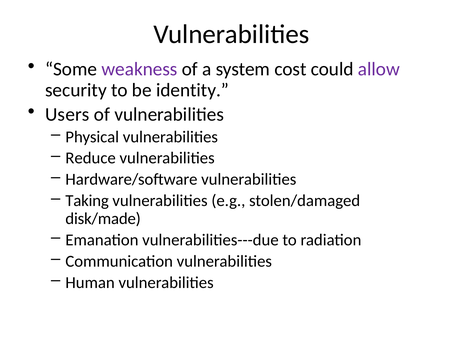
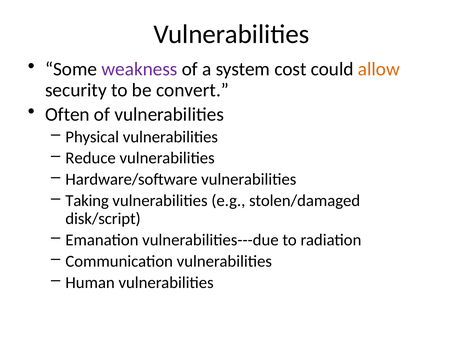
allow colour: purple -> orange (379, 69)
identity: identity -> convert (192, 90)
Users: Users -> Often (67, 115)
disk/made: disk/made -> disk/script (103, 219)
